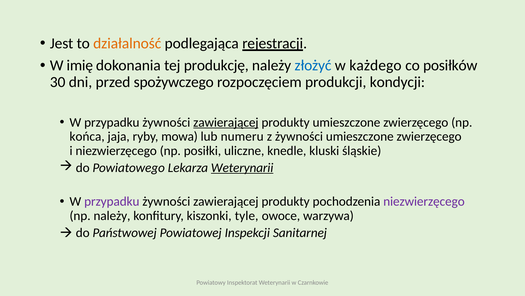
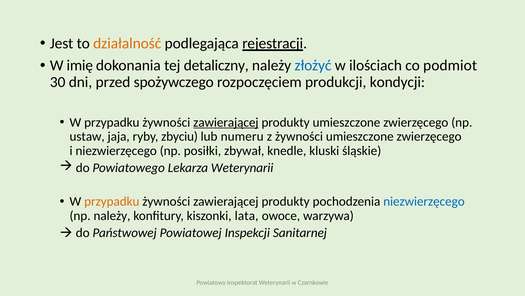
produkcję: produkcję -> detaliczny (216, 65)
każdego: każdego -> ilościach (376, 65)
posiłków: posiłków -> podmiot (450, 65)
końca: końca -> ustaw (87, 136)
mowa: mowa -> zbyciu (180, 136)
uliczne: uliczne -> zbywał (244, 150)
Weterynarii underline: present -> none (242, 167)
przypadku colour: purple -> orange (112, 201)
niezwierzęcego colour: purple -> blue (424, 201)
tyle: tyle -> lata (247, 215)
